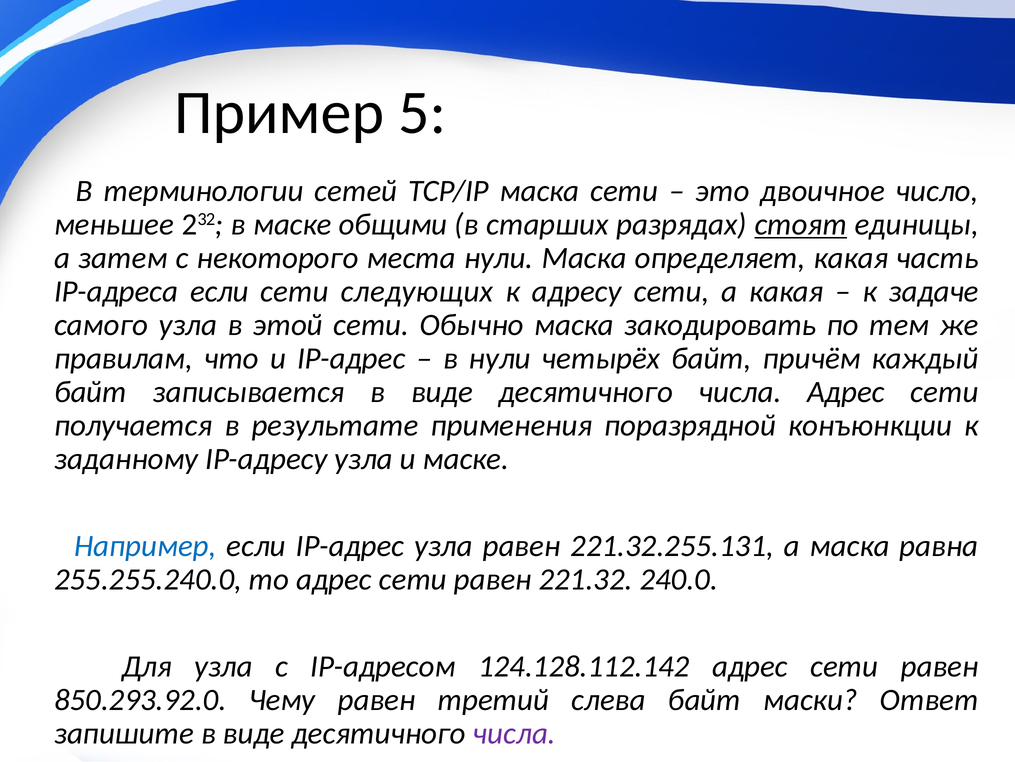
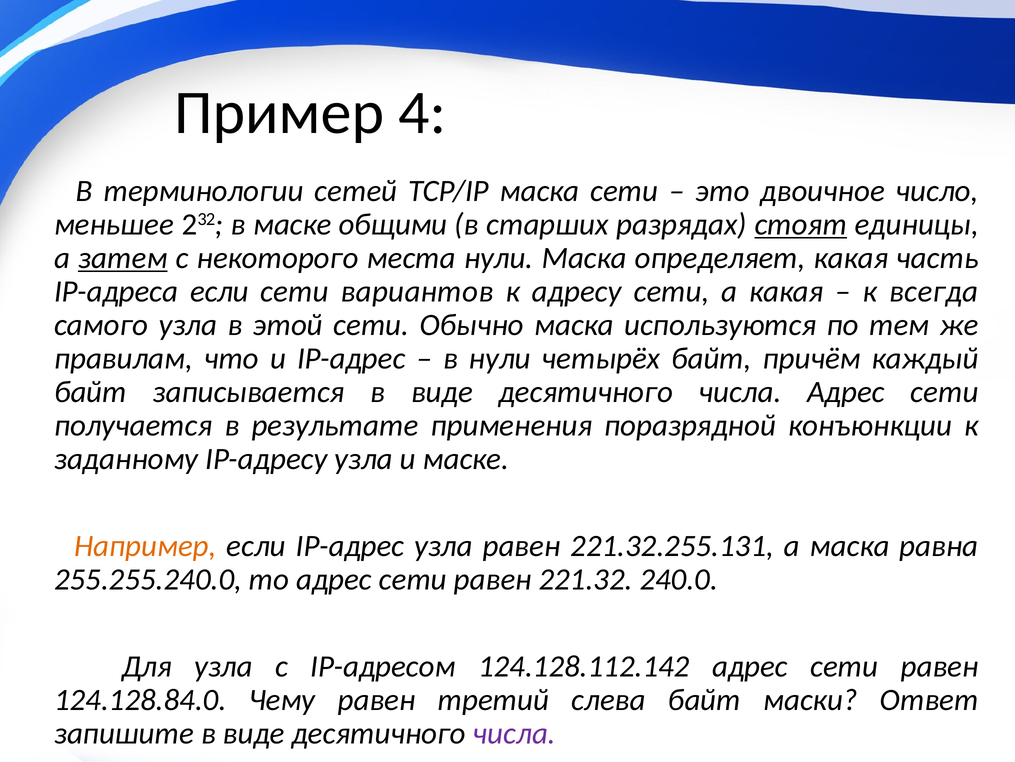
5: 5 -> 4 (422, 113)
затем underline: none -> present (123, 258)
следующих: следующих -> вариантов (417, 291)
задаче: задаче -> всегда (934, 291)
закодировать: закодировать -> используются (720, 325)
Например colour: blue -> orange (145, 545)
850.293.92.0: 850.293.92.0 -> 124.128.84.0 (140, 699)
